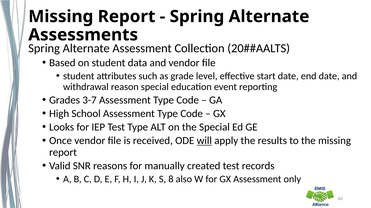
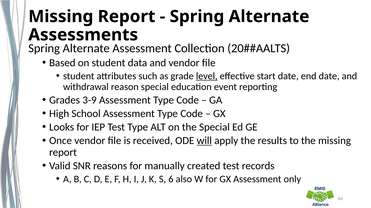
level underline: none -> present (207, 76)
3-7: 3-7 -> 3-9 (90, 100)
8: 8 -> 6 (171, 180)
